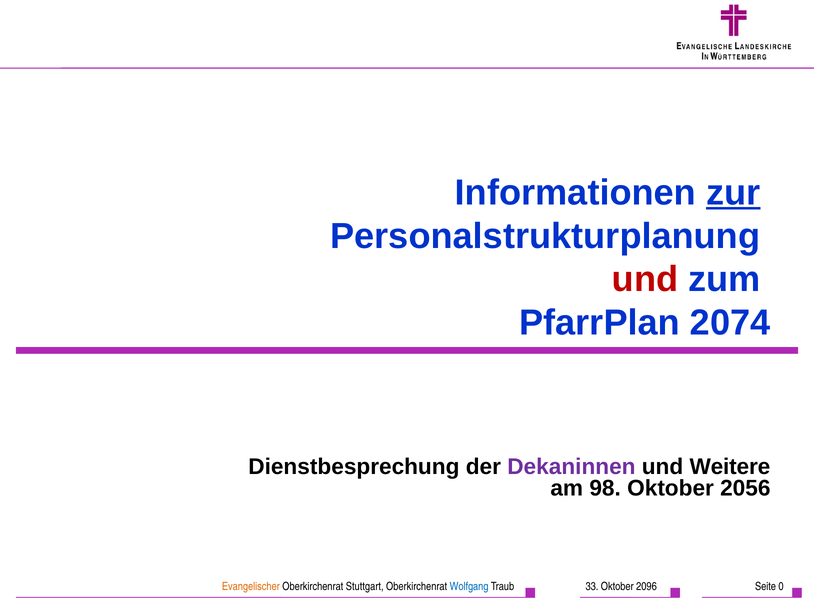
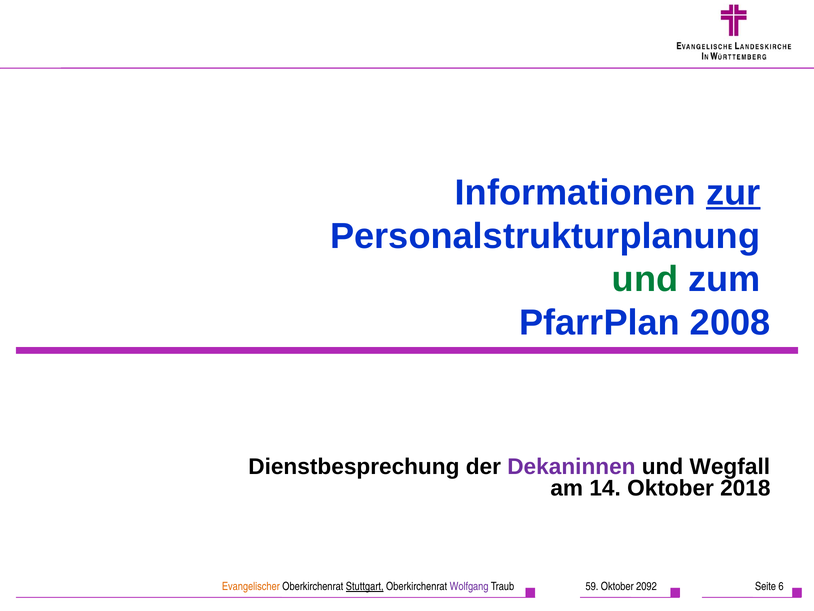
und colour: red -> green (645, 279)
2074: 2074 -> 2008 (730, 323)
Weitere: Weitere -> Wegfall (730, 466)
98: 98 -> 14 (605, 488)
2056: 2056 -> 2018 (745, 488)
Stuttgart underline: none -> present (365, 586)
Wolfgang colour: blue -> purple (469, 586)
33: 33 -> 59 (592, 586)
2096: 2096 -> 2092 (646, 586)
0: 0 -> 6 (781, 586)
